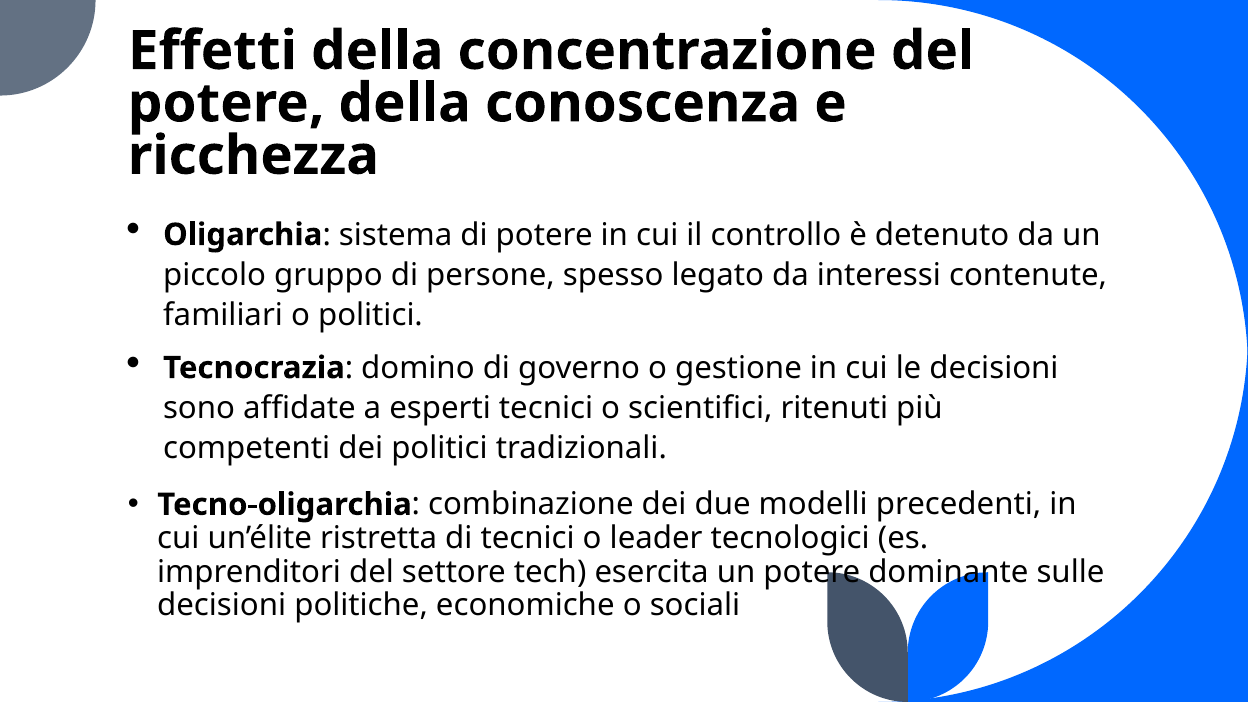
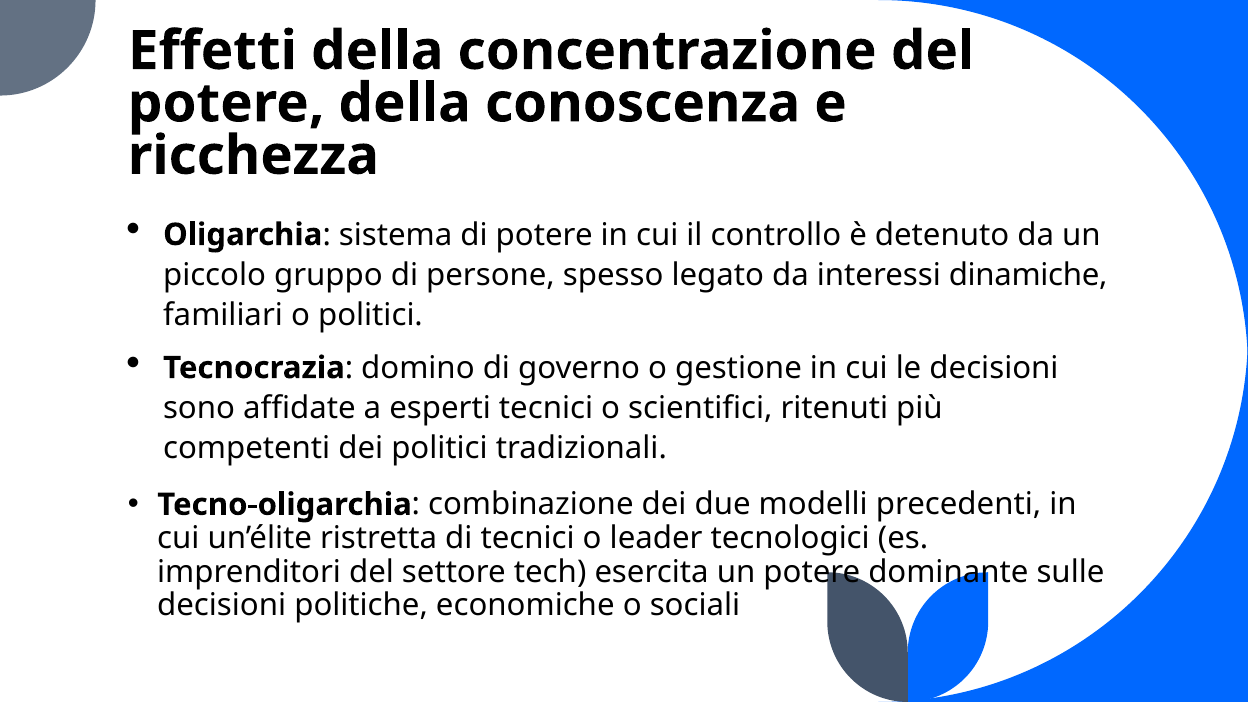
contenute: contenute -> dinamiche (1028, 275)
